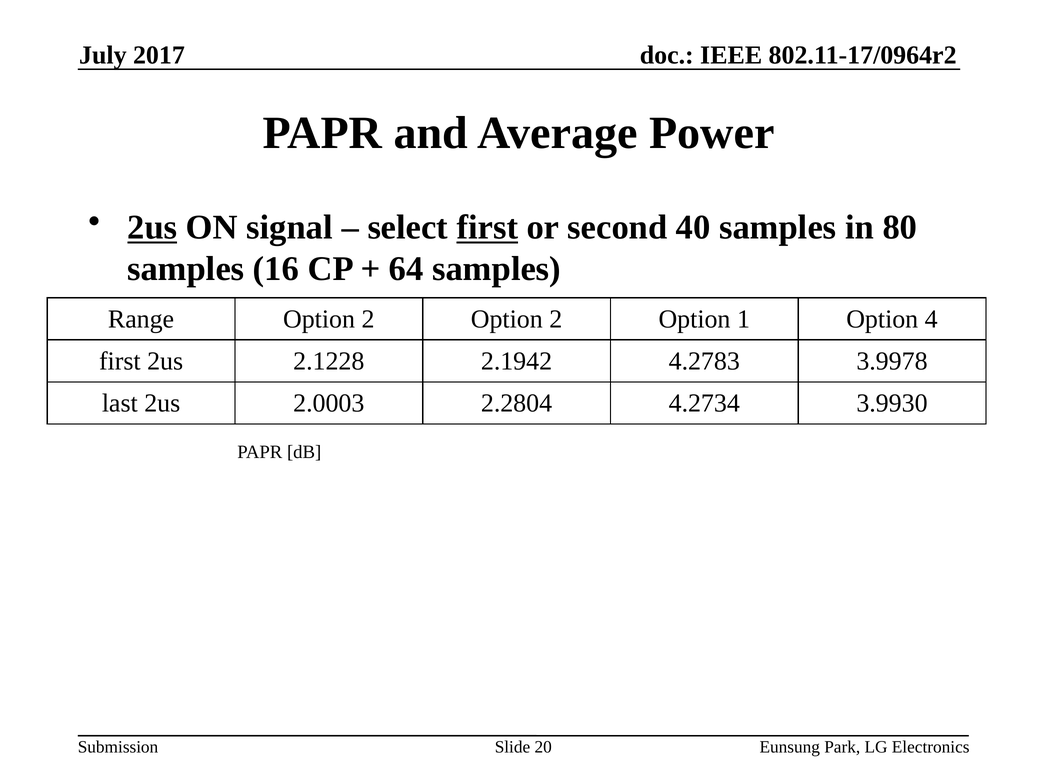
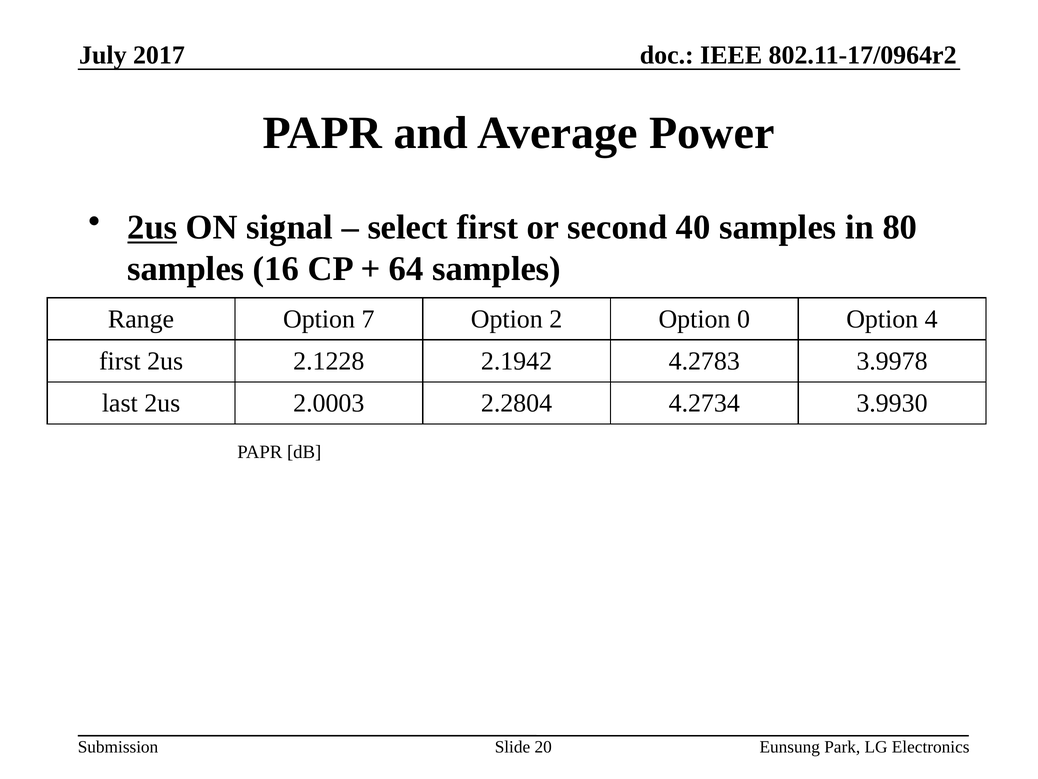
first underline: present -> none (487, 227)
Range Option 2: 2 -> 7 (368, 319)
1: 1 -> 0 (743, 319)
